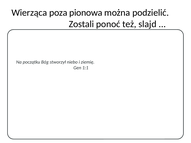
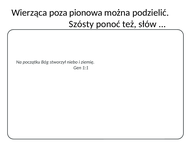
Zostali: Zostali -> Szósty (81, 24)
slajd: slajd -> słów (147, 24)
